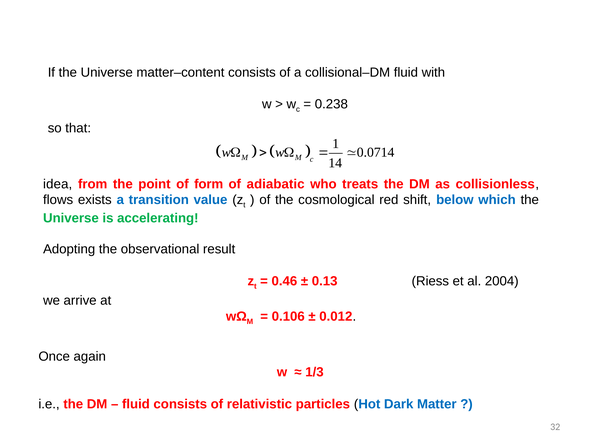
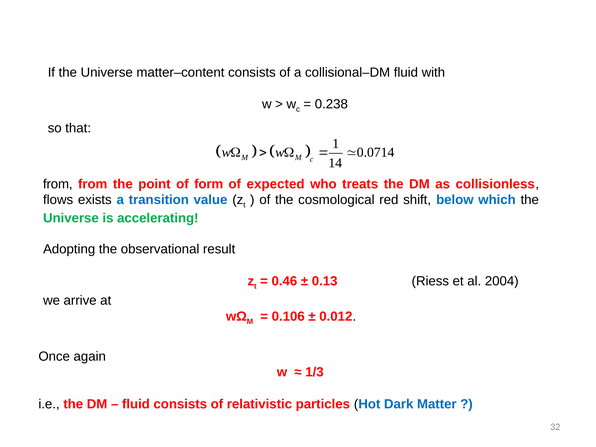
idea: idea -> from (58, 184)
adiabatic: adiabatic -> expected (276, 184)
